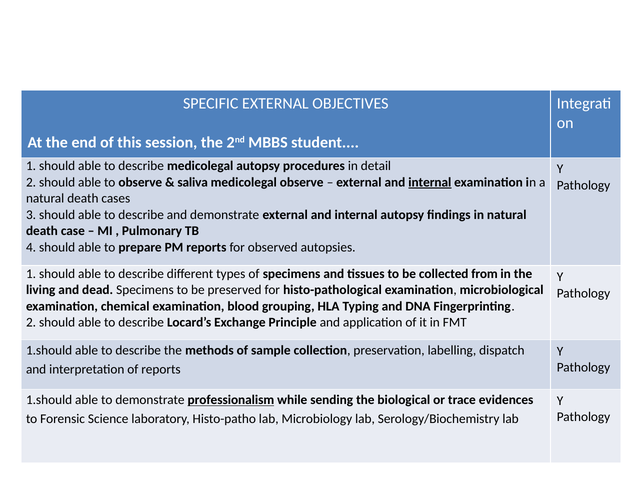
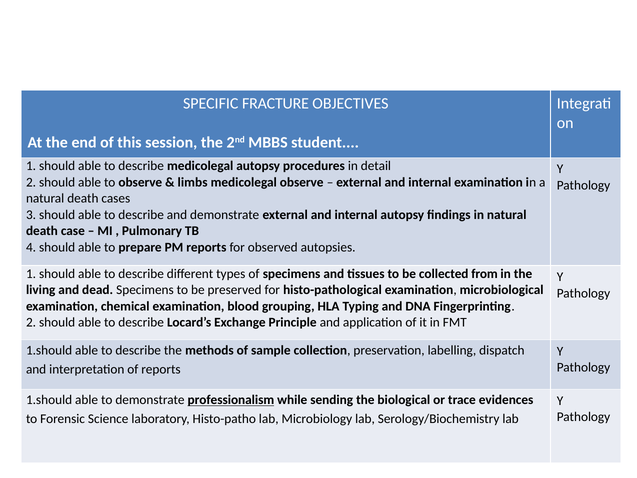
SPECIFIC EXTERNAL: EXTERNAL -> FRACTURE (275, 103)
saliva: saliva -> limbs (193, 182)
internal underline: present -> none (430, 182)
